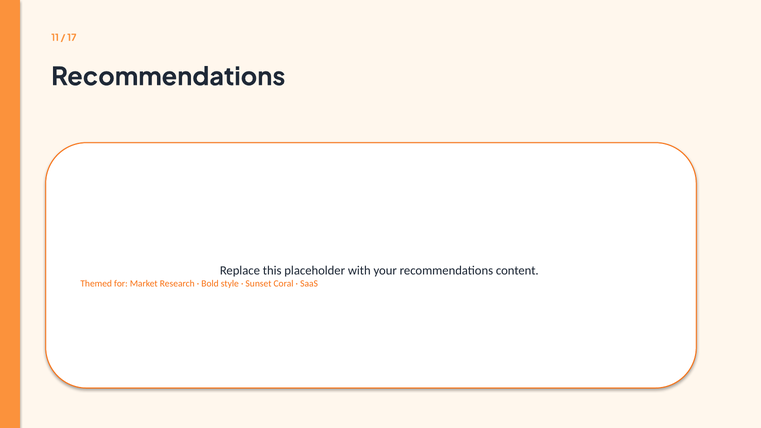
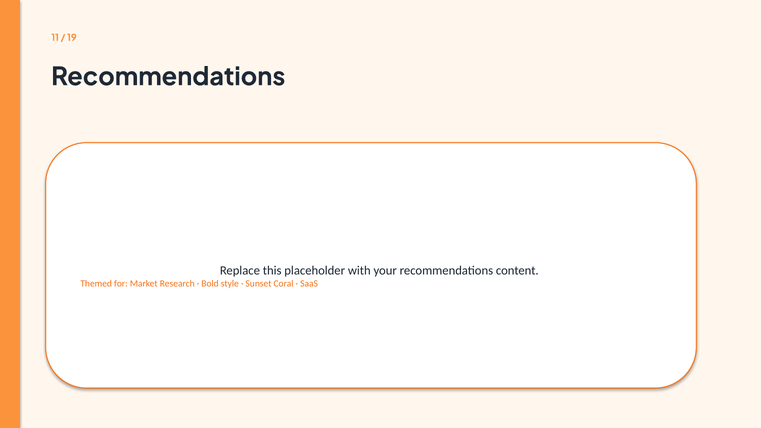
17: 17 -> 19 (72, 38)
